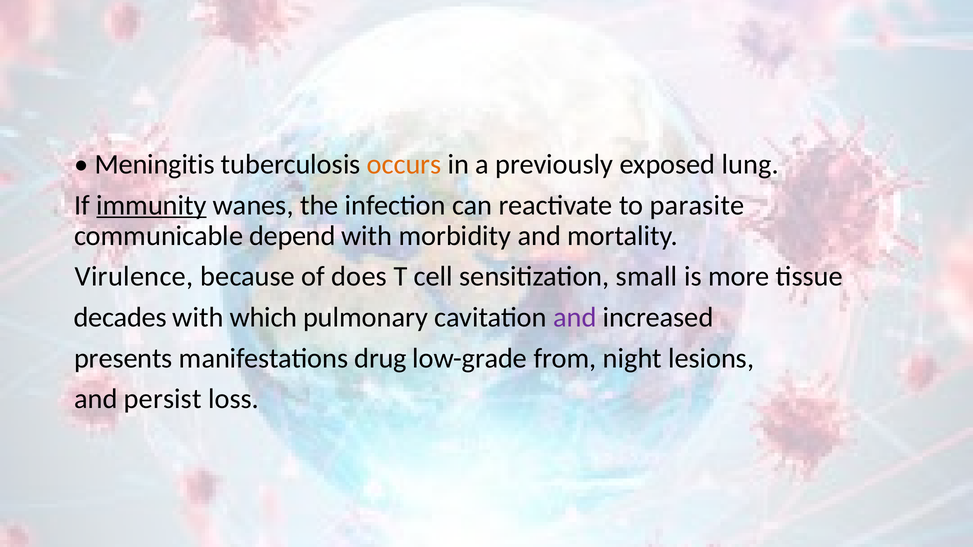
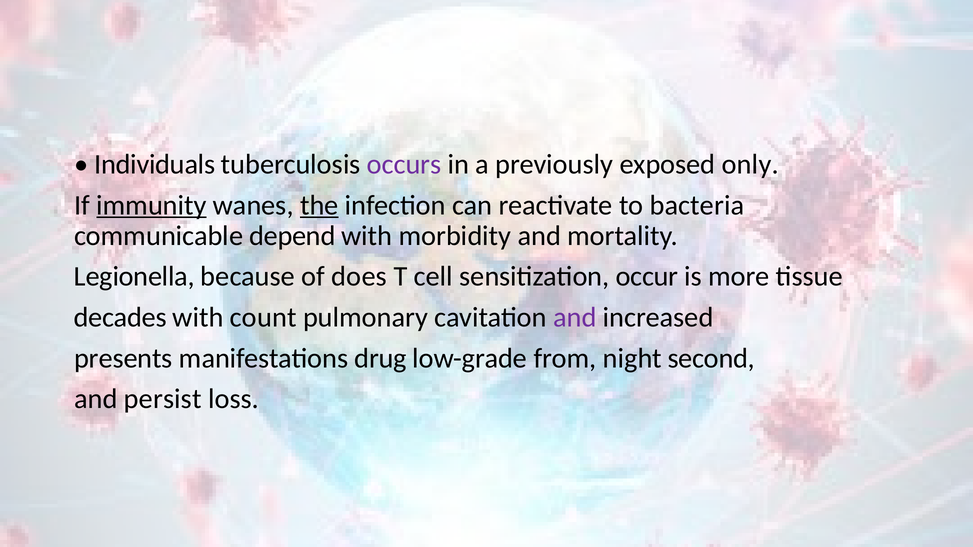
Meningitis: Meningitis -> Individuals (155, 165)
occurs colour: orange -> purple (404, 165)
lung: lung -> only (750, 165)
the underline: none -> present (319, 205)
parasite: parasite -> bacteria (697, 205)
Virulence: Virulence -> Legionella (134, 277)
small: small -> occur (647, 277)
which: which -> count (263, 318)
lesions: lesions -> second (711, 358)
